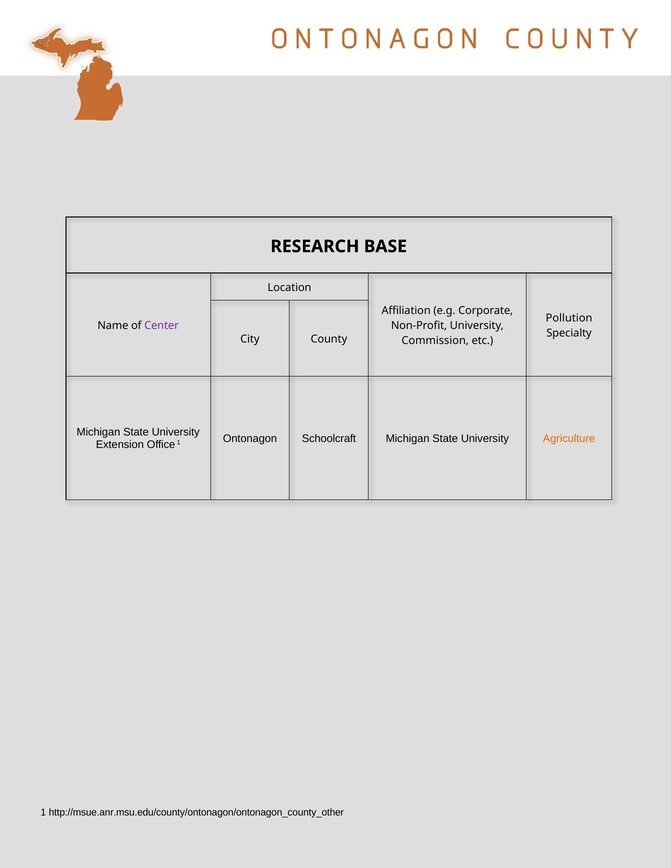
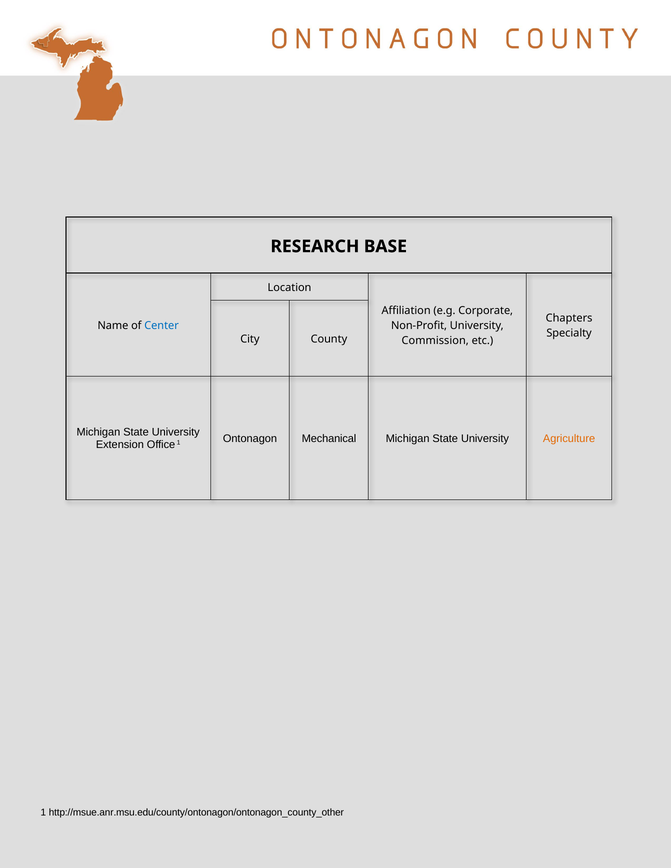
Pollution: Pollution -> Chapters (569, 318)
Center colour: purple -> blue (162, 326)
Schoolcraft: Schoolcraft -> Mechanical (329, 439)
